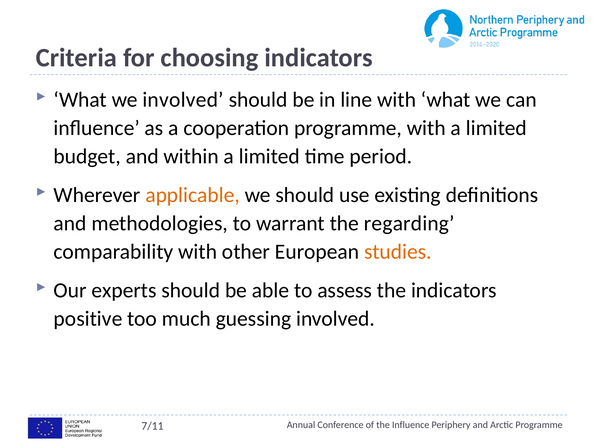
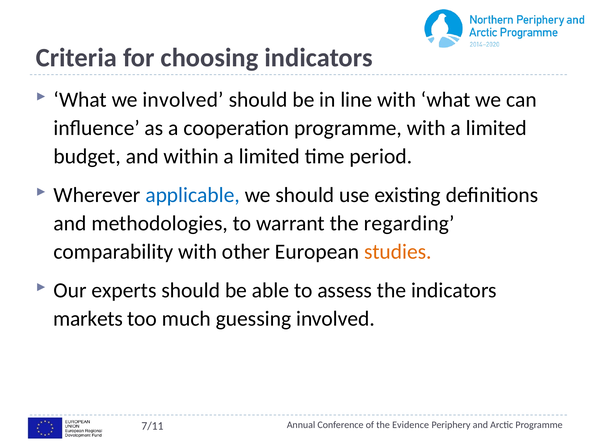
applicable colour: orange -> blue (193, 195)
positive: positive -> markets (88, 319)
the Influence: Influence -> Evidence (411, 425)
